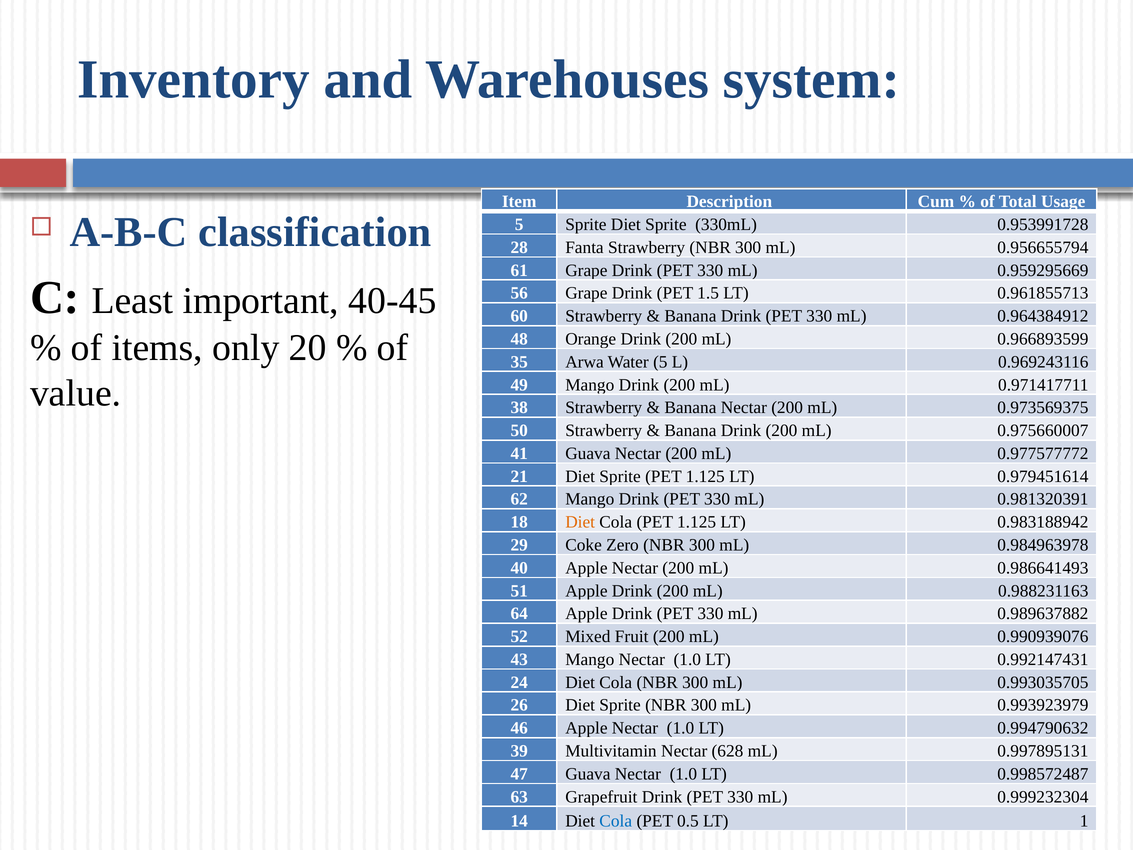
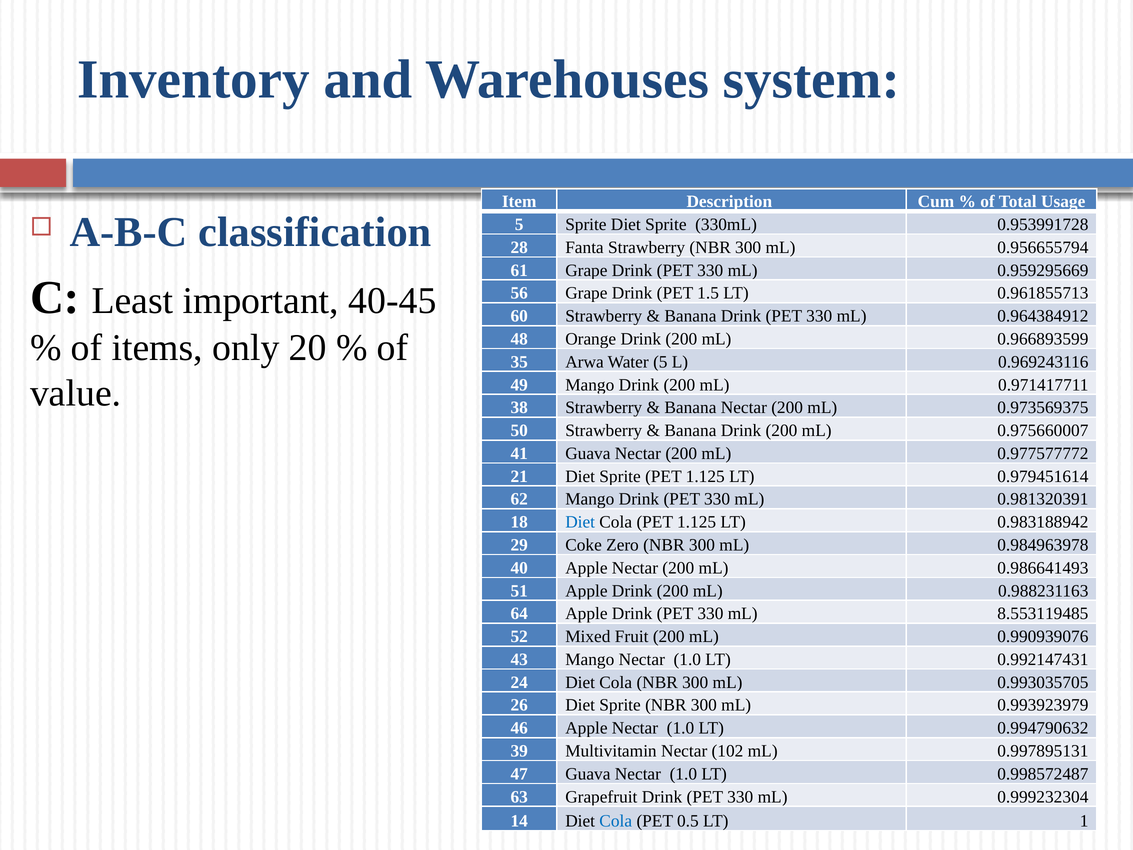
Diet colour: orange -> blue (580, 522)
0.989637882: 0.989637882 -> 8.553119485 (1043, 614)
628: 628 -> 102 (727, 751)
